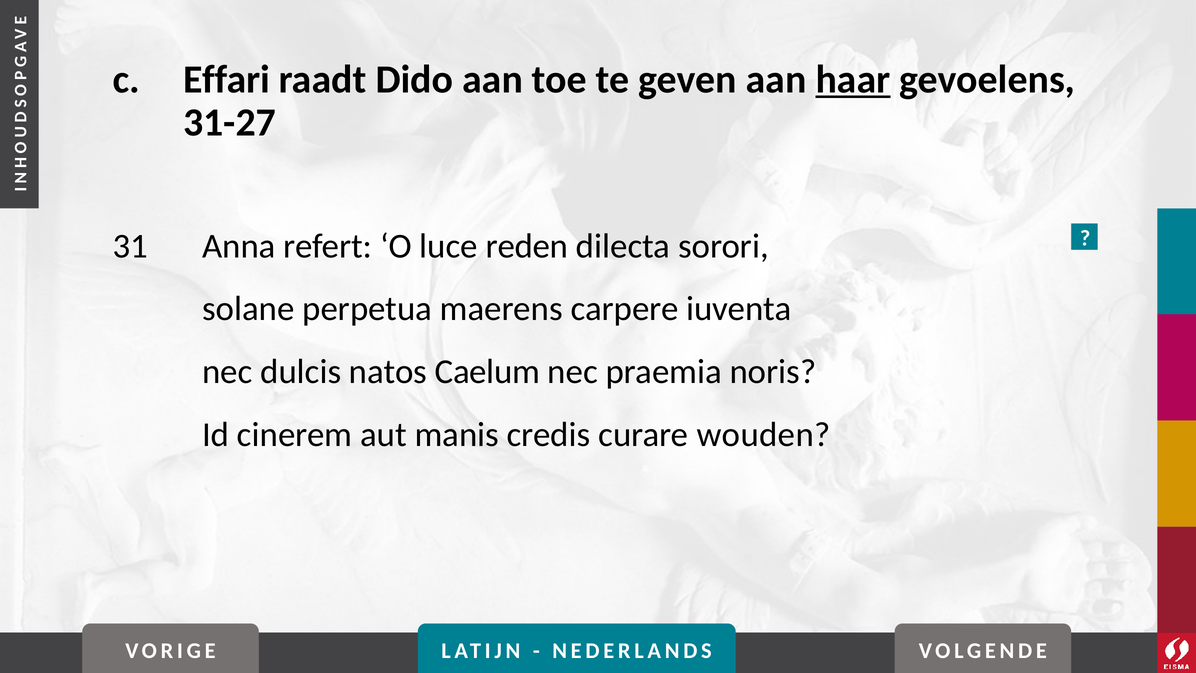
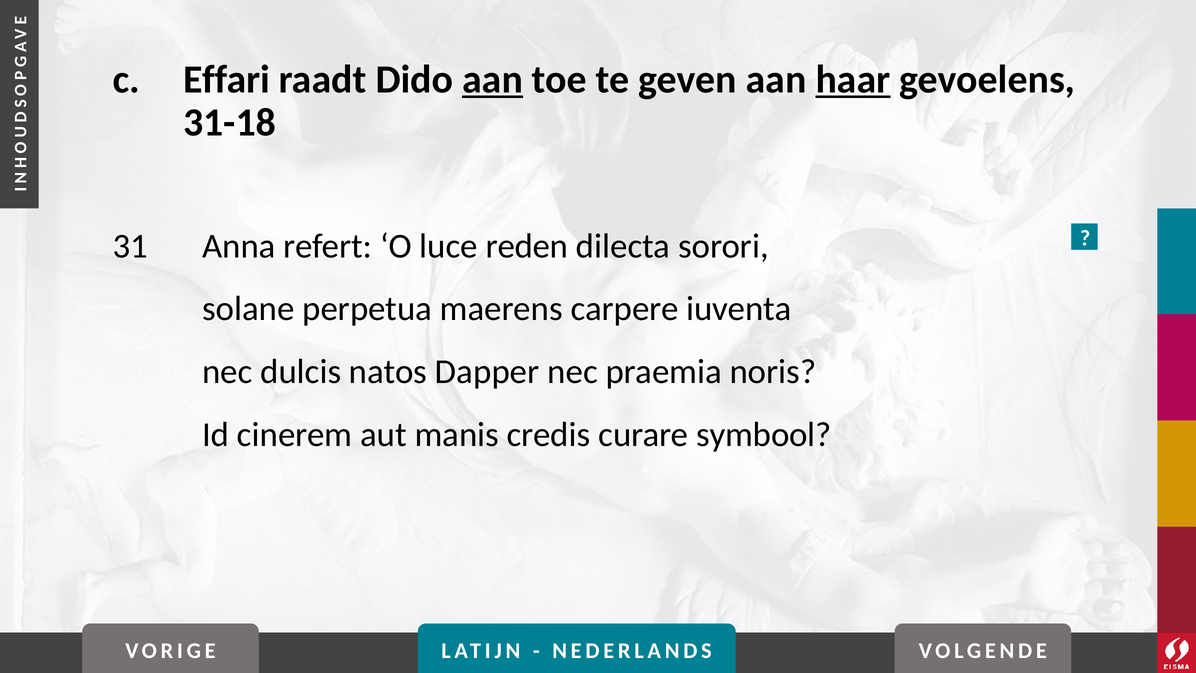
aan underline: none -> present (493, 80)
31-27: 31-27 -> 31-18 (230, 123)
Caelum: Caelum -> Dapper (487, 372)
wouden: wouden -> symbool (764, 434)
